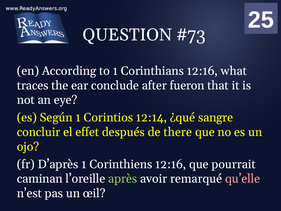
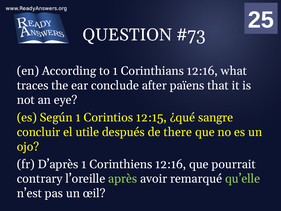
fueron: fueron -> païens (187, 85)
12:14: 12:14 -> 12:15 (151, 117)
effet: effet -> utile (87, 132)
caminan: caminan -> contrary (40, 179)
qu’elle colour: pink -> light green (243, 179)
